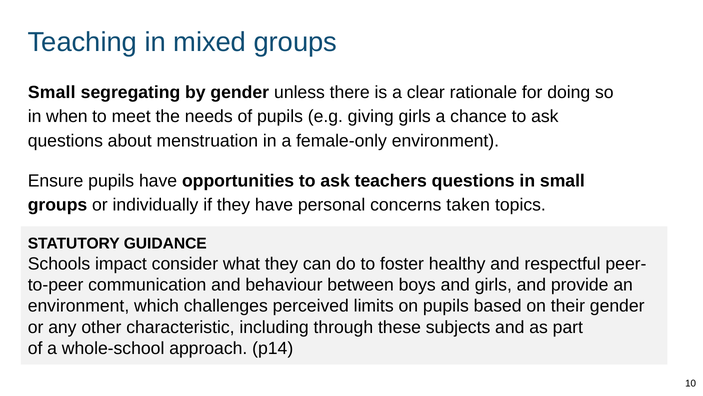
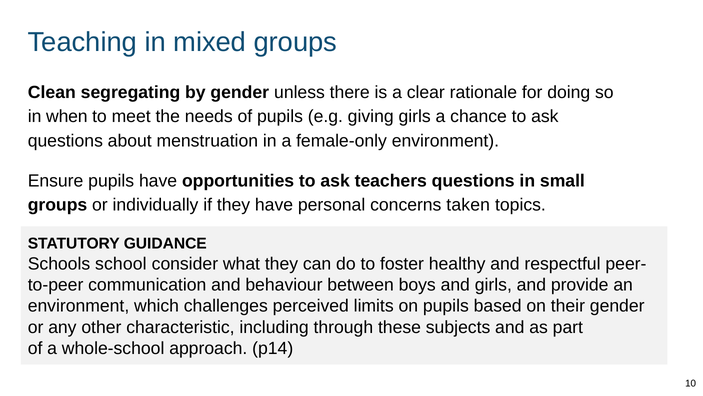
Small: Small -> Clean (52, 92)
impact: impact -> school (121, 263)
